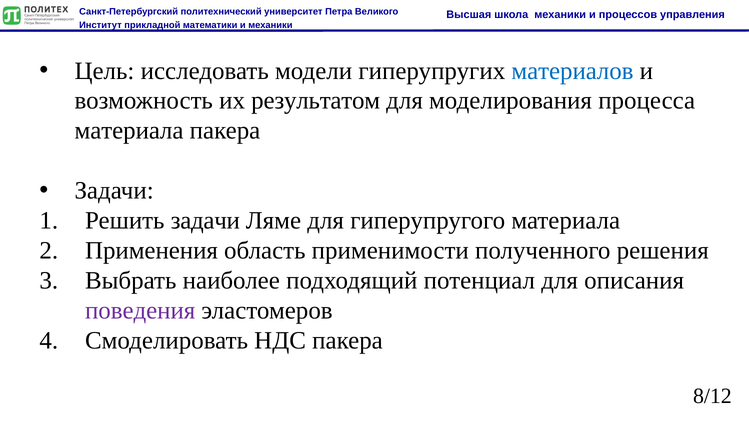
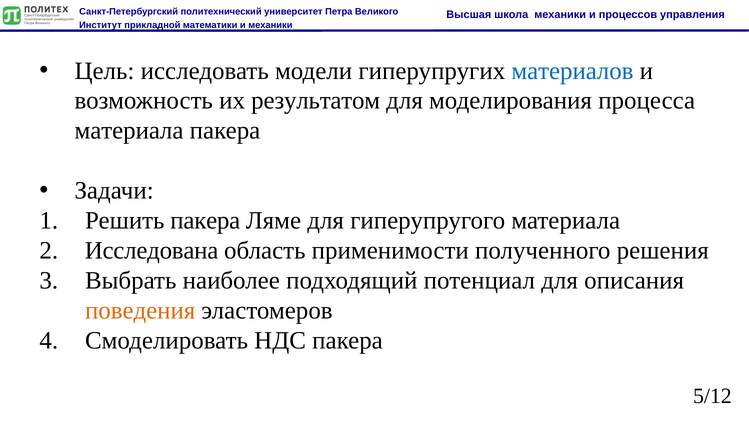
Решить задачи: задачи -> пакера (205, 221)
Применения: Применения -> Исследована (152, 251)
поведения colour: purple -> orange (140, 311)
8/12: 8/12 -> 5/12 (712, 396)
